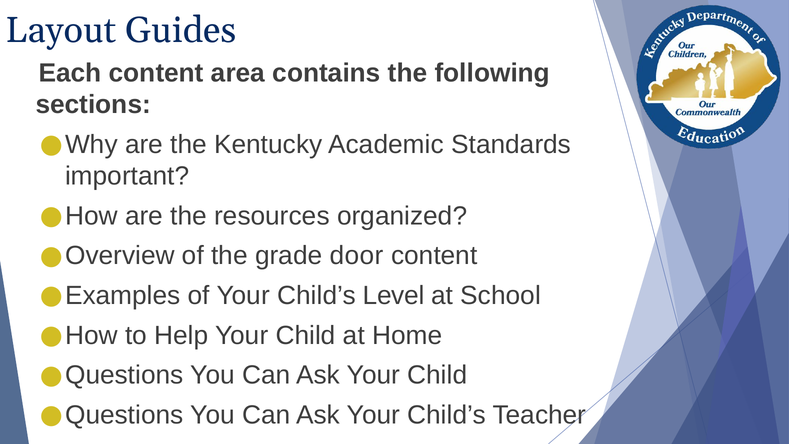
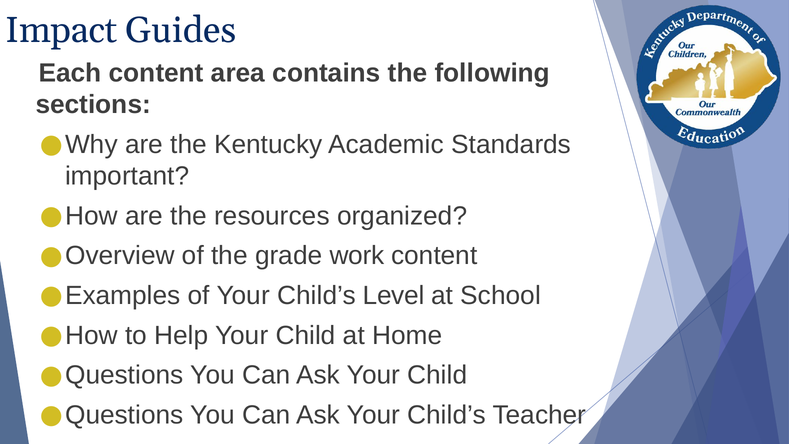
Layout: Layout -> Impact (61, 30)
door: door -> work (357, 256)
